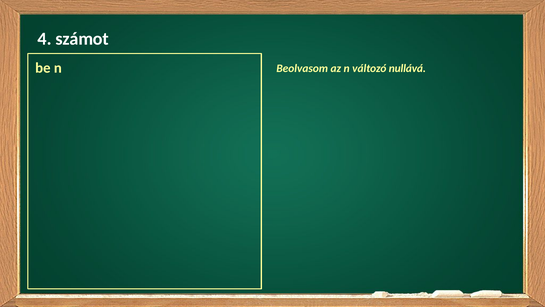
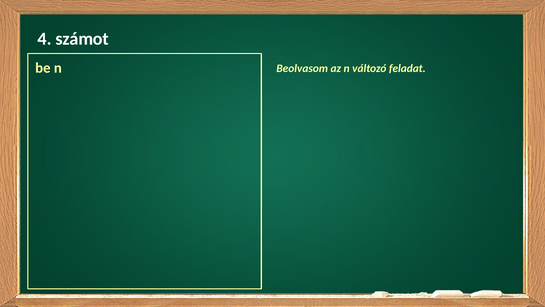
nullává: nullává -> feladat (407, 68)
